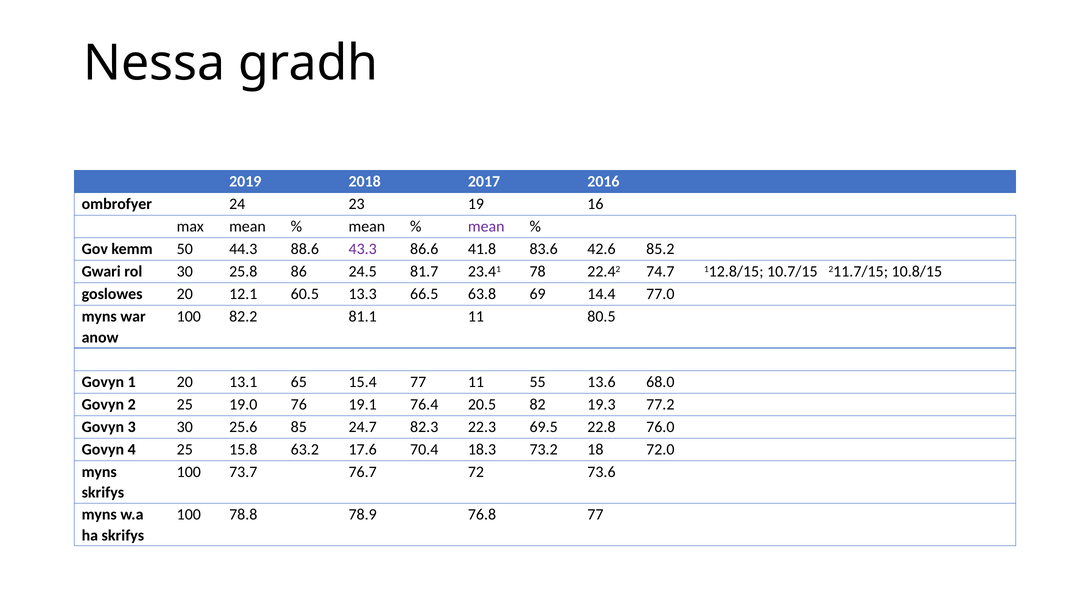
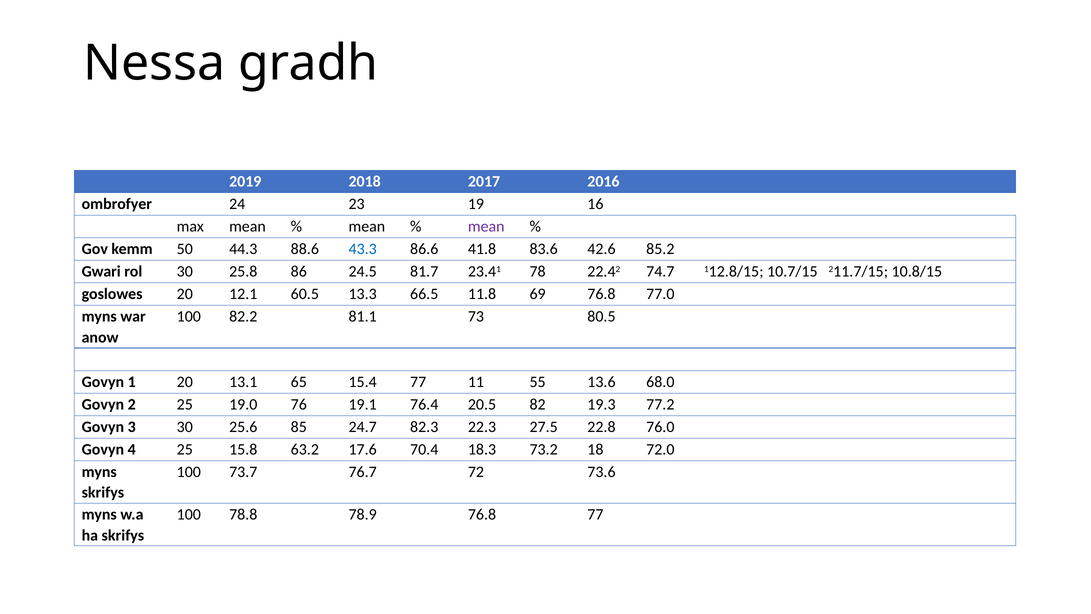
43.3 colour: purple -> blue (363, 249)
63.8: 63.8 -> 11.8 (482, 294)
69 14.4: 14.4 -> 76.8 (601, 294)
81.1 11: 11 -> 73 (476, 316)
69.5: 69.5 -> 27.5 (544, 427)
